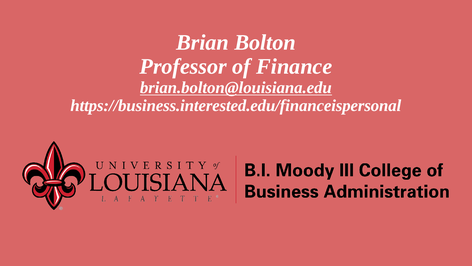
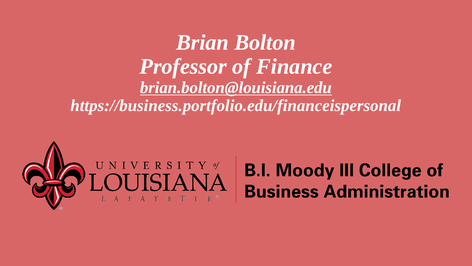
https://business.interested.edu/financeispersonal: https://business.interested.edu/financeispersonal -> https://business.portfolio.edu/financeispersonal (236, 105)
